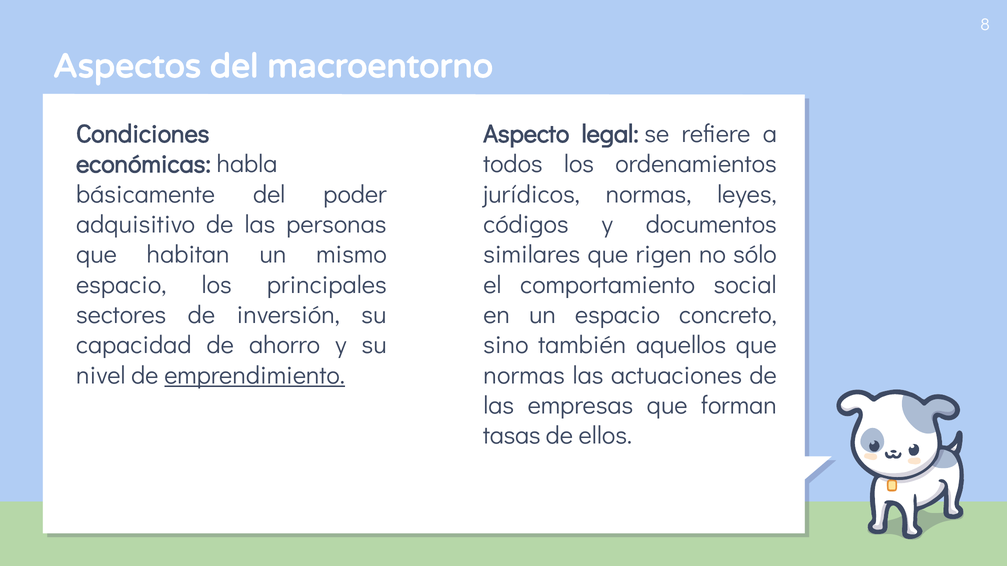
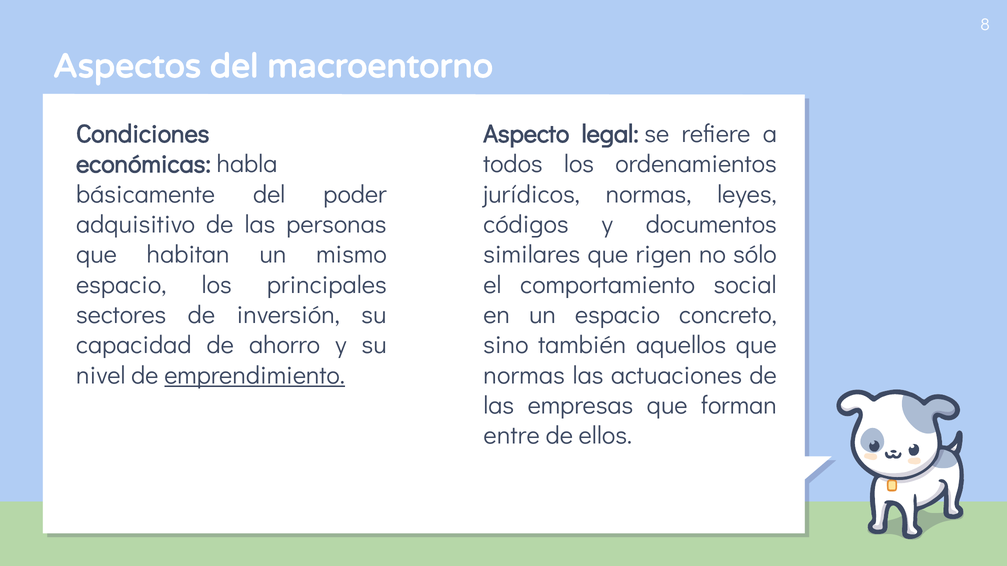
tasas: tasas -> entre (512, 436)
